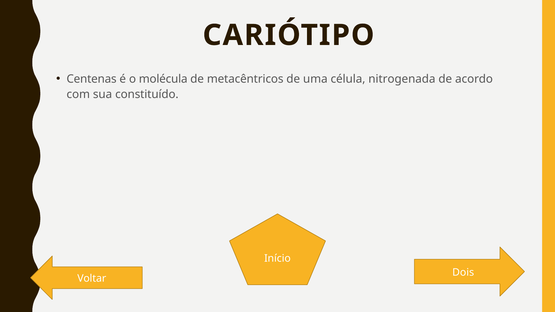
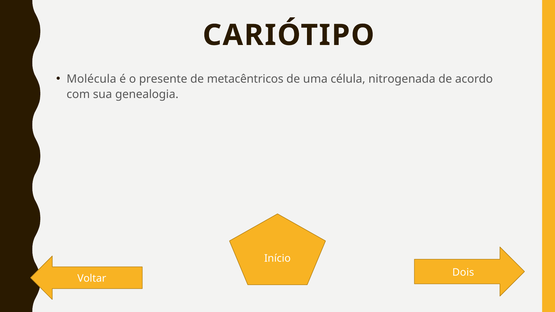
Centenas: Centenas -> Molécula (91, 79)
molécula: molécula -> presente (163, 79)
constituído: constituído -> genealogia (147, 94)
